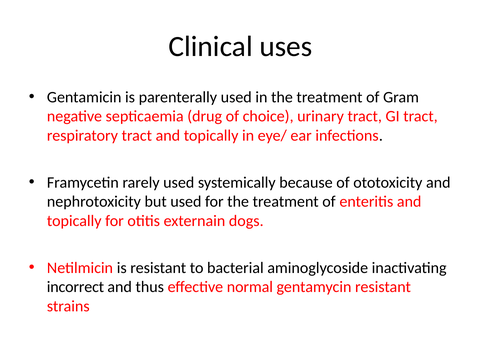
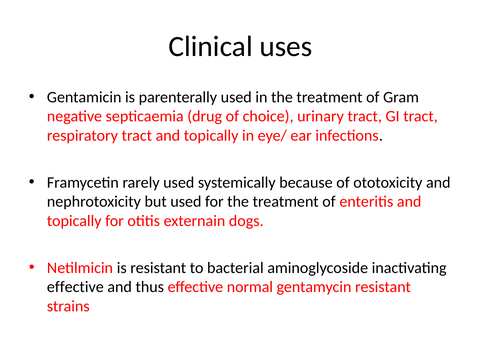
incorrect: incorrect -> effective (75, 288)
